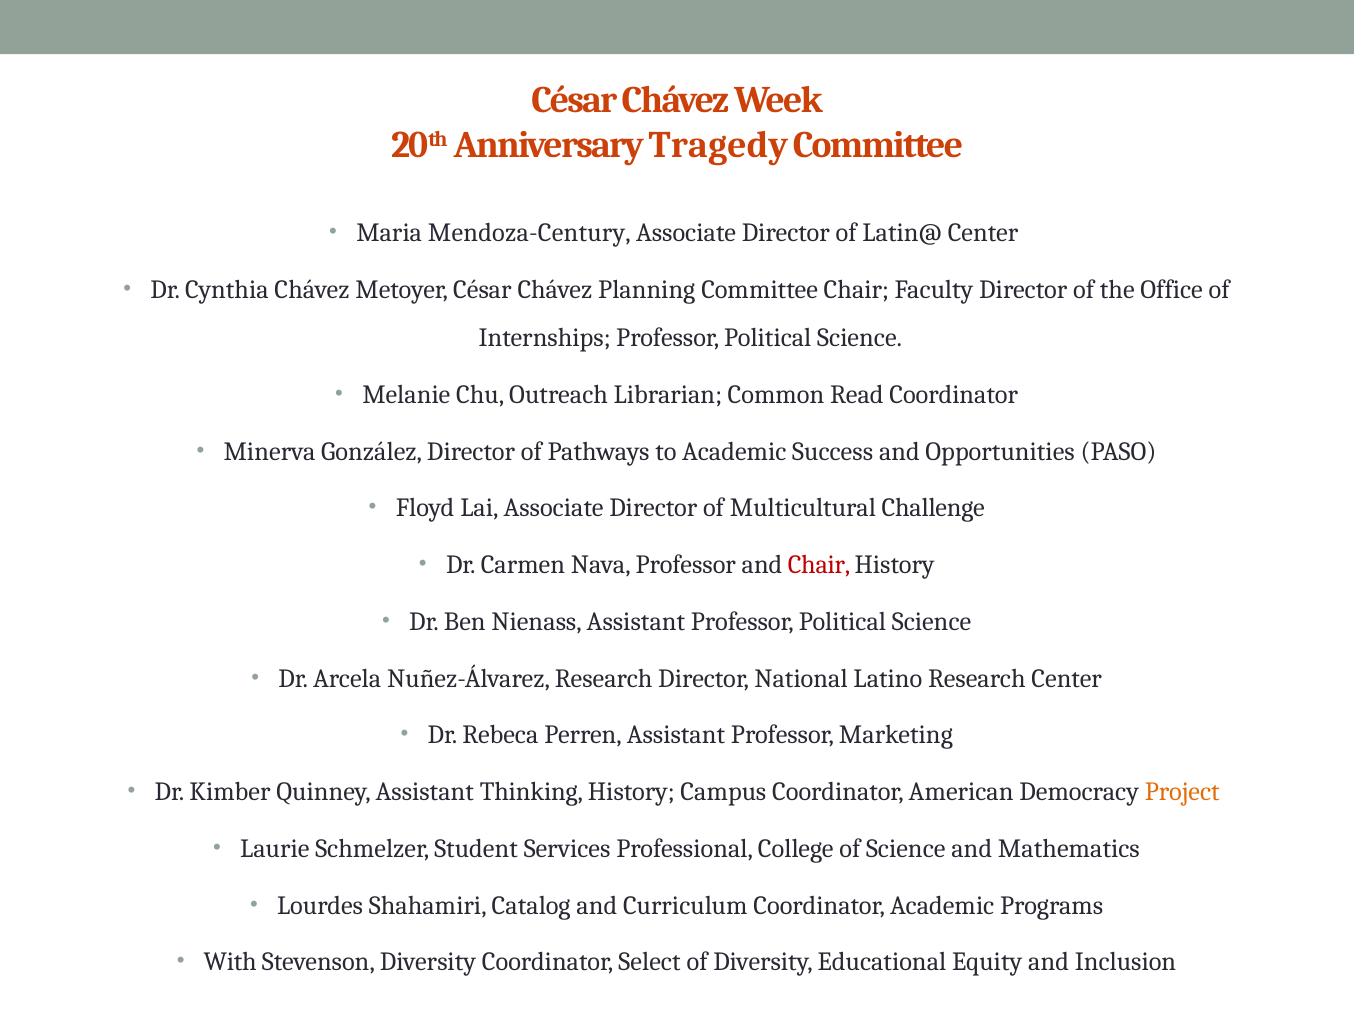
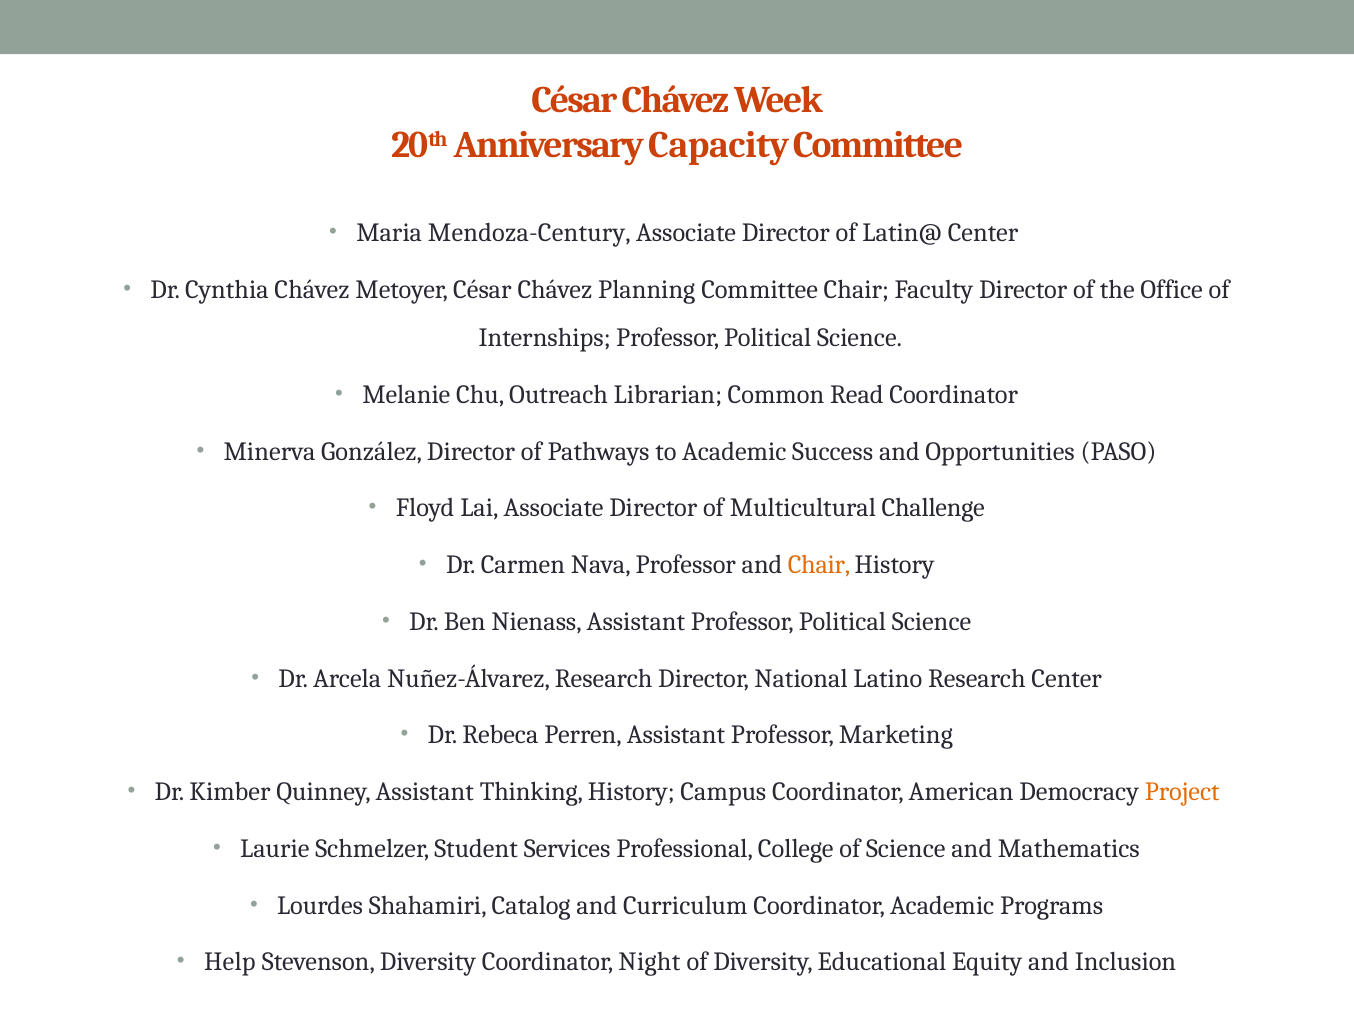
Tragedy: Tragedy -> Capacity (719, 145)
Chair colour: red -> orange (819, 565)
With: With -> Help (230, 963)
Select: Select -> Night (649, 963)
